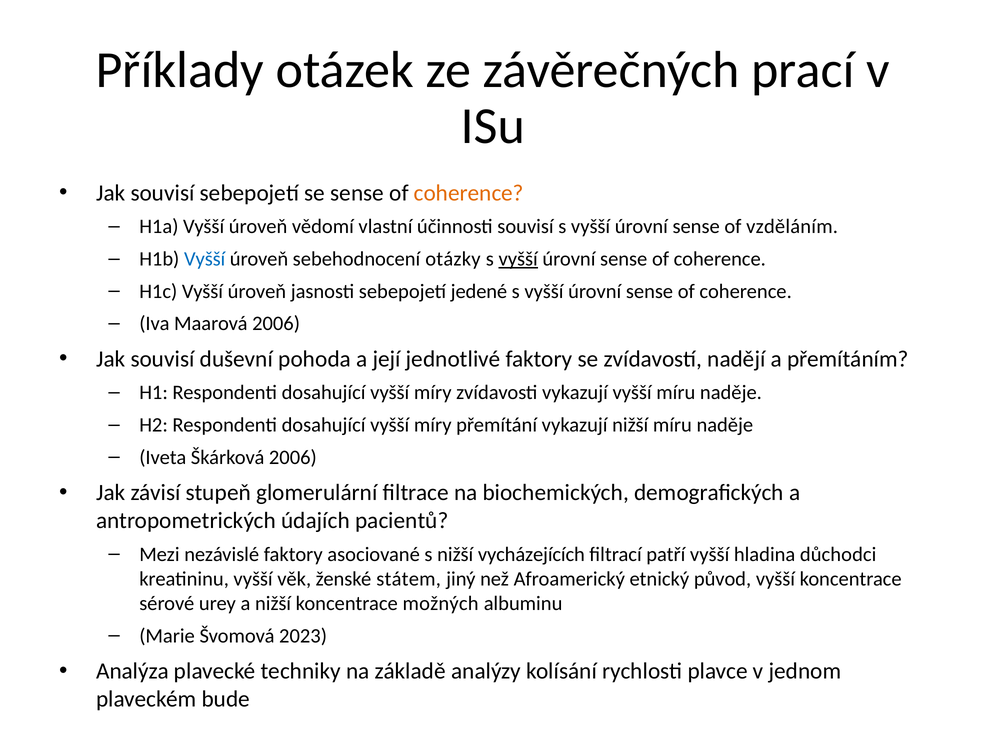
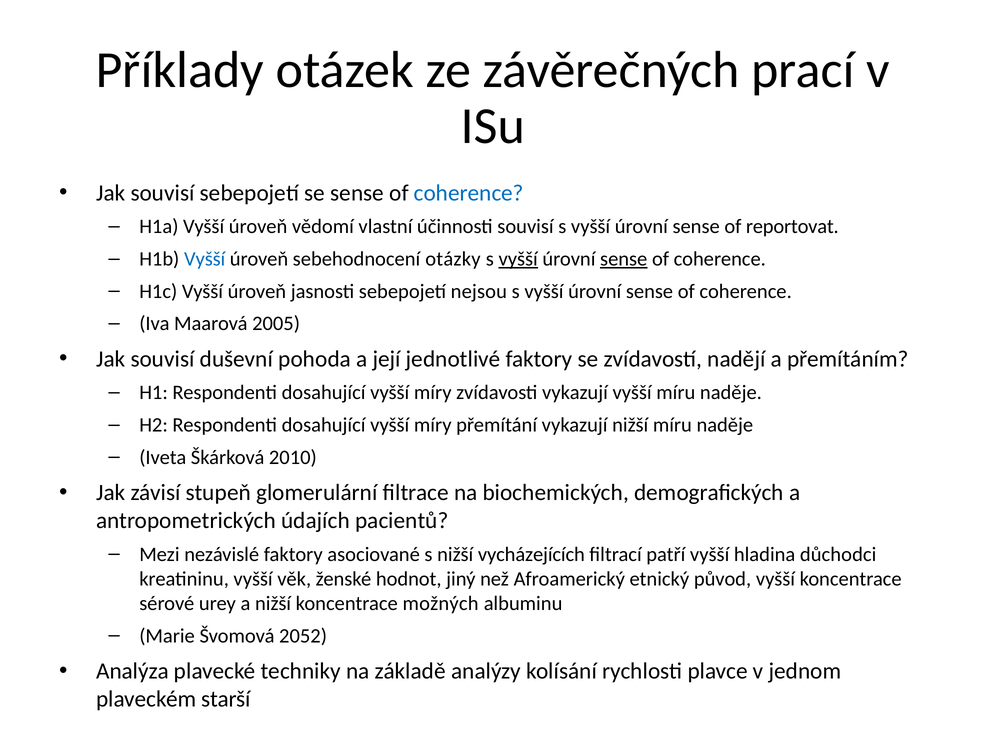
coherence colour: orange -> blue (469, 193)
vzděláním: vzděláním -> reportovat (792, 227)
sense underline: none -> present (624, 259)
jedené: jedené -> nejsou (479, 292)
Maarová 2006: 2006 -> 2005 (276, 324)
Škárková 2006: 2006 -> 2010 (293, 458)
státem: státem -> hodnot (409, 579)
2023: 2023 -> 2052 (303, 636)
bude: bude -> starší (226, 699)
